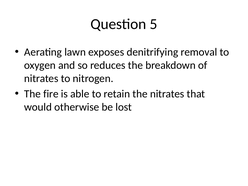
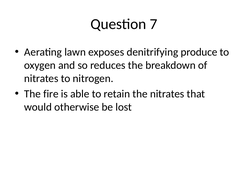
5: 5 -> 7 (154, 24)
removal: removal -> produce (199, 52)
